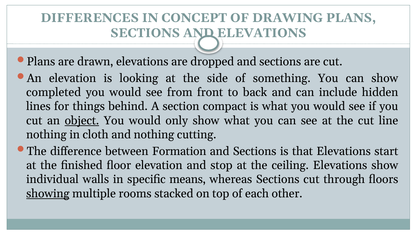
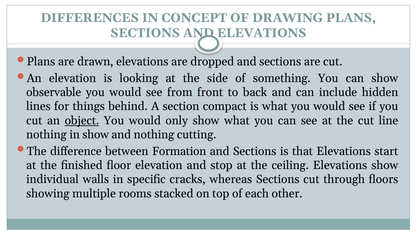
completed: completed -> observable (54, 92)
in cloth: cloth -> show (96, 134)
means: means -> cracks (188, 179)
showing underline: present -> none (48, 193)
